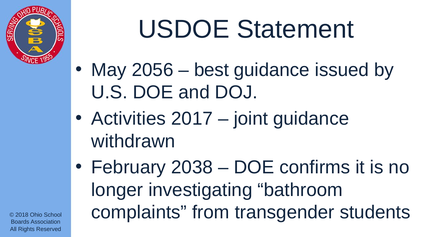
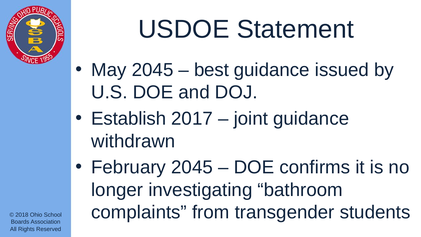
May 2056: 2056 -> 2045 (153, 70)
Activities: Activities -> Establish (129, 119)
February 2038: 2038 -> 2045 (192, 167)
